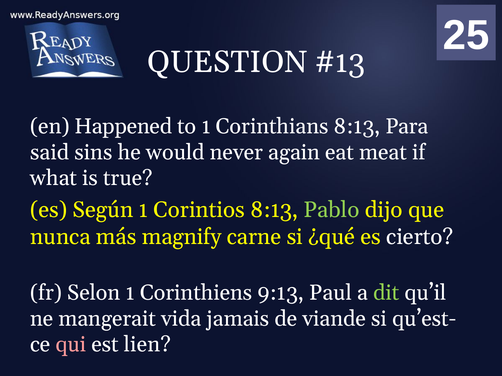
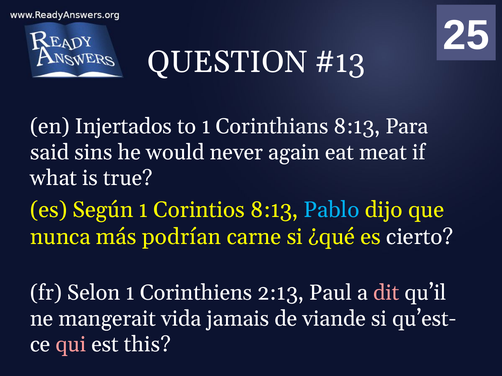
Happened: Happened -> Injertados (123, 126)
Pablo colour: light green -> light blue (332, 210)
magnify: magnify -> podrían (182, 237)
9:13: 9:13 -> 2:13 (281, 293)
dit colour: light green -> pink (386, 293)
lien: lien -> this (147, 345)
